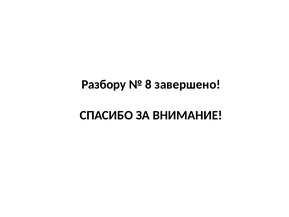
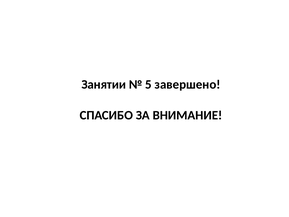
Разбору: Разбору -> Занятии (104, 84)
8: 8 -> 5 (148, 84)
